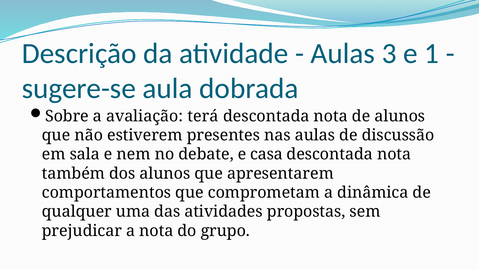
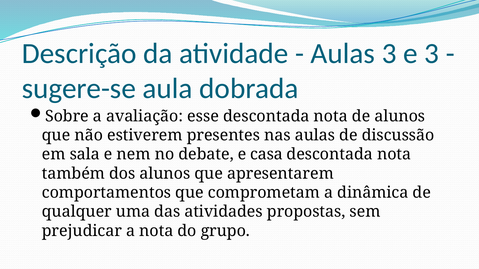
e 1: 1 -> 3 (432, 53)
terá: terá -> esse (203, 116)
